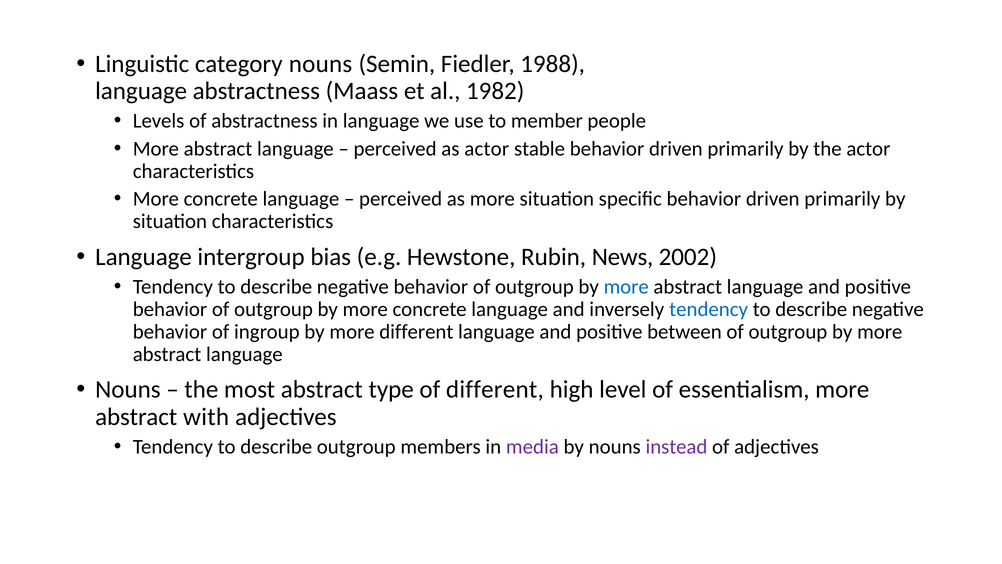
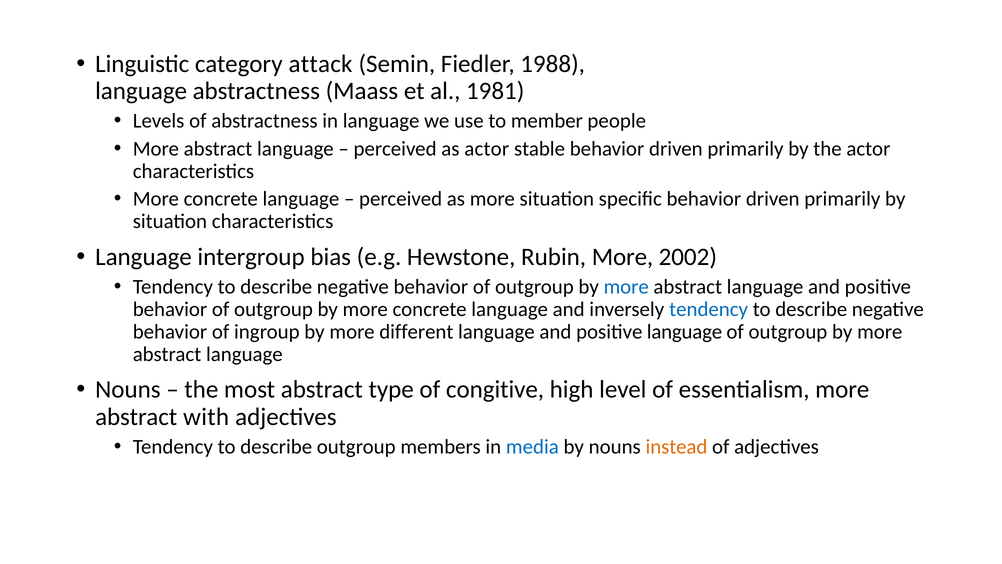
category nouns: nouns -> attack (321, 64)
1982: 1982 -> 1981 (495, 91)
Rubin News: News -> More (622, 257)
positive between: between -> language (684, 332)
of different: different -> congitive (495, 389)
media colour: purple -> blue (532, 447)
instead colour: purple -> orange (676, 447)
